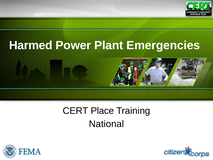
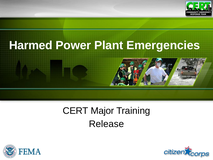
Place: Place -> Major (102, 111)
National: National -> Release (106, 124)
